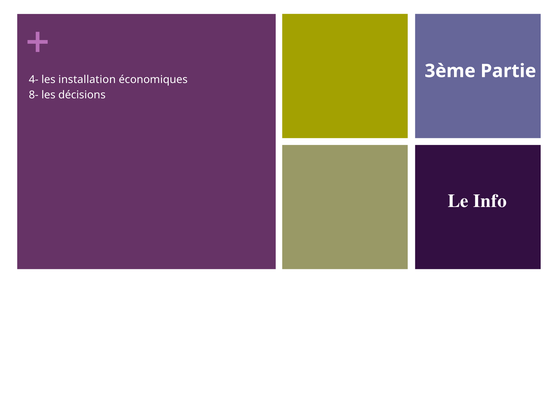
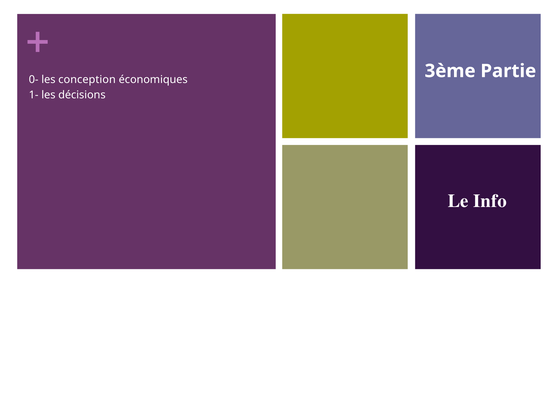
4-: 4- -> 0- (34, 80)
installation: installation -> conception (87, 80)
8-: 8- -> 1- (34, 95)
